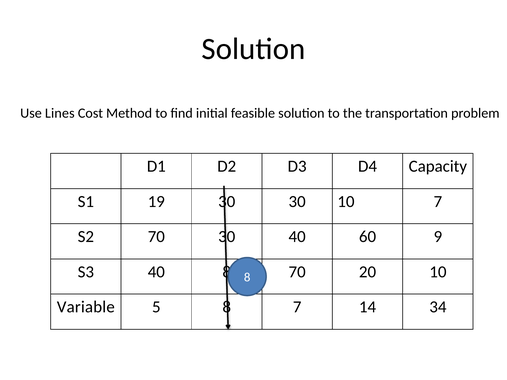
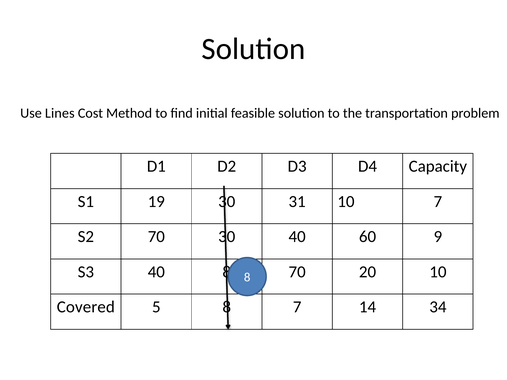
30: 30 -> 31 (297, 202)
Variable: Variable -> Covered (86, 307)
